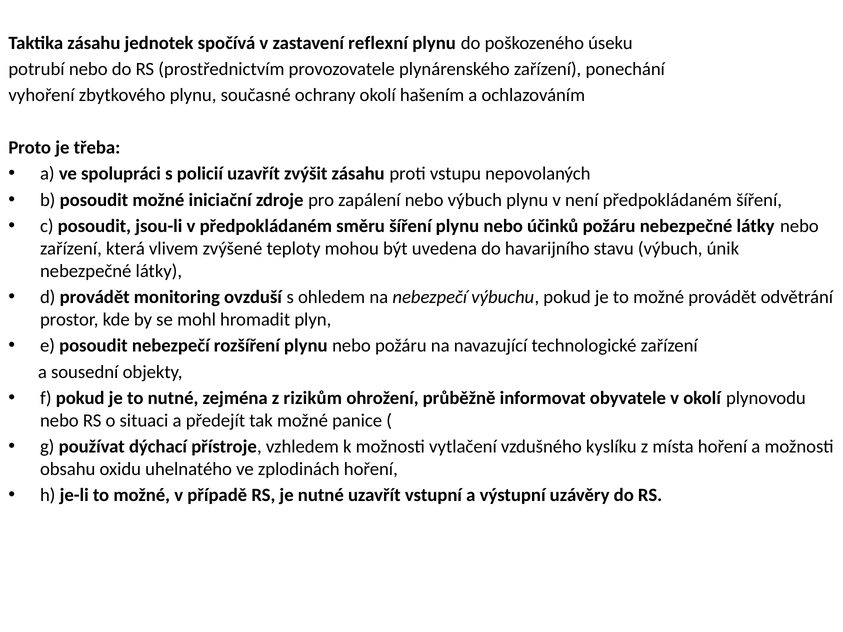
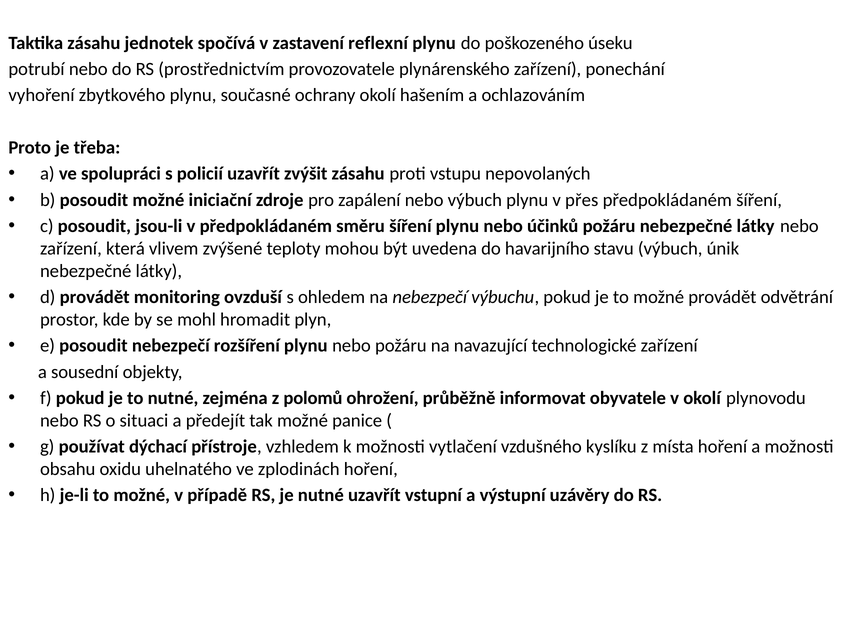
není: není -> přes (582, 200)
rizikům: rizikům -> polomů (313, 398)
